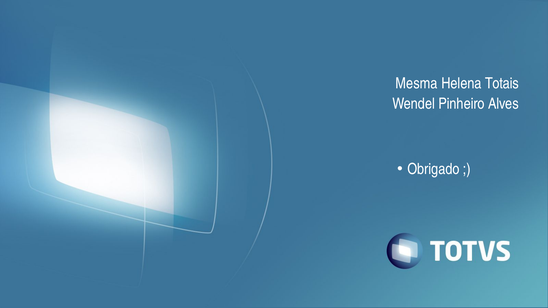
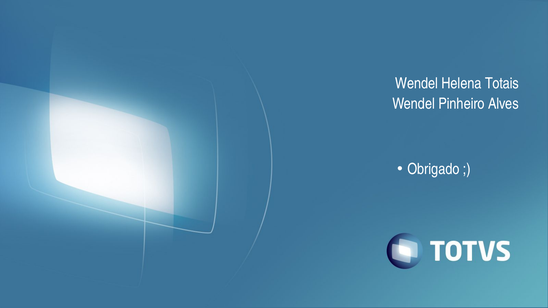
Mesma: Mesma -> Wendel (417, 83)
